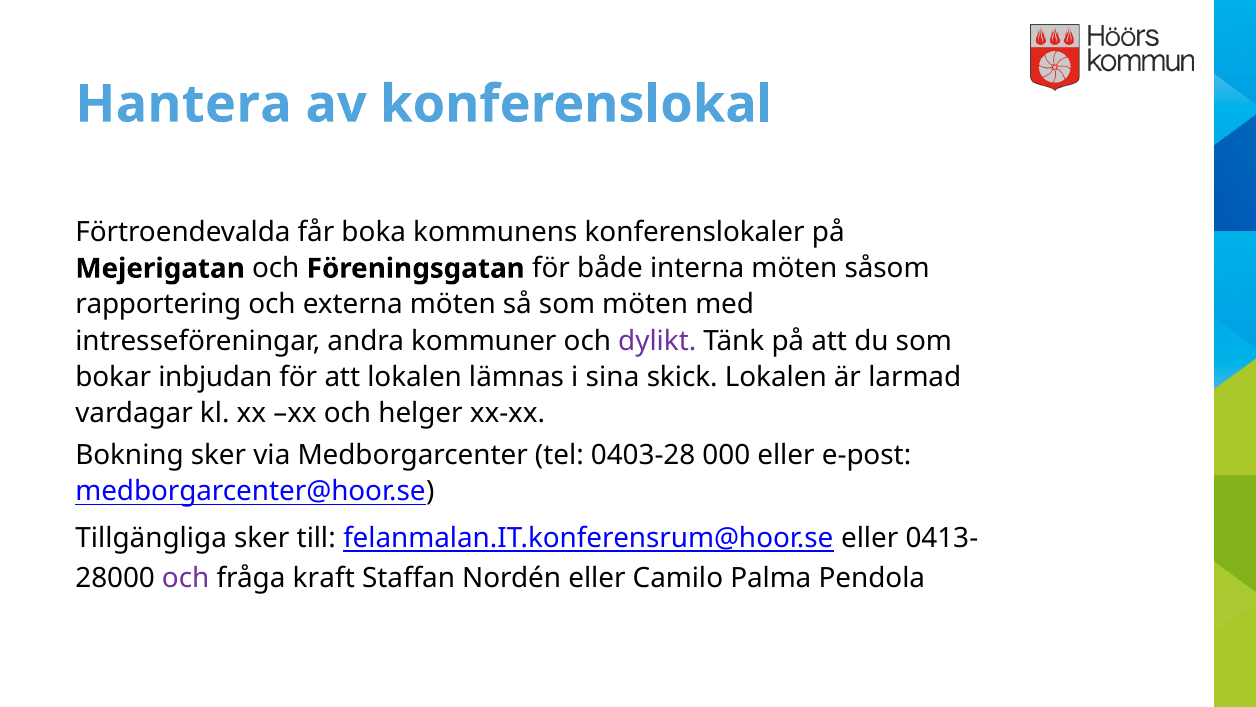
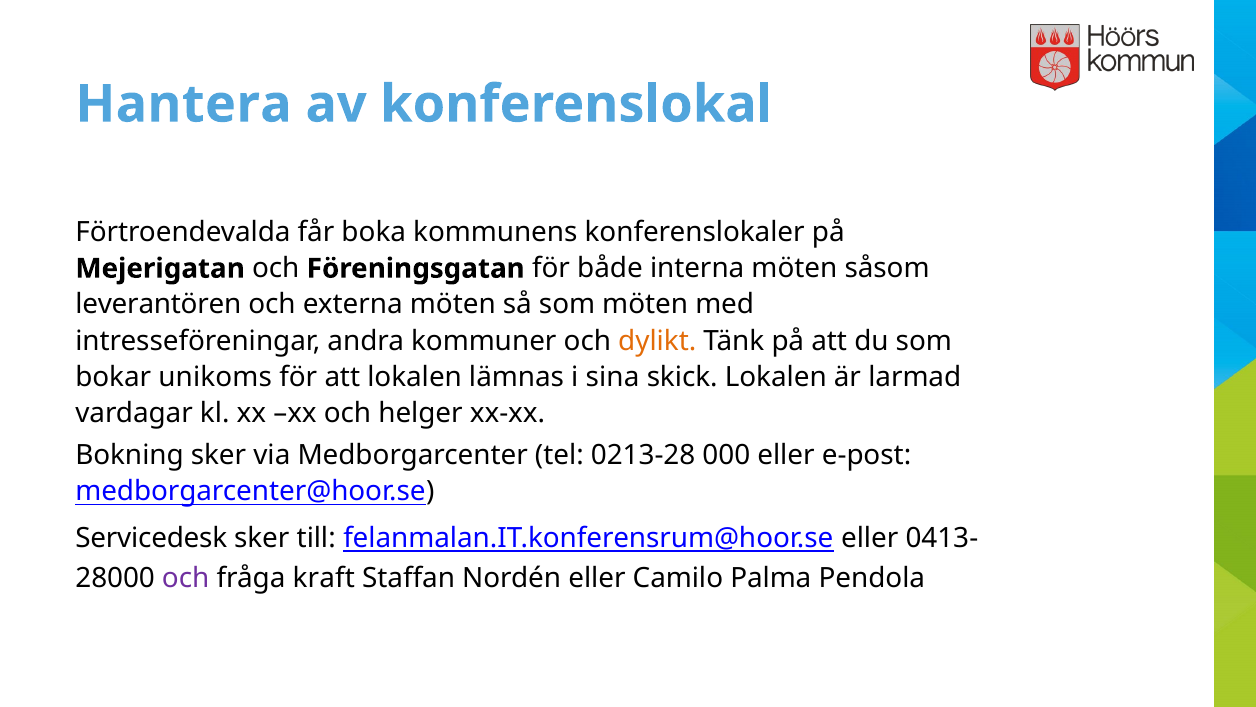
rapportering: rapportering -> leverantören (158, 305)
dylikt colour: purple -> orange (657, 341)
inbjudan: inbjudan -> unikoms (215, 377)
0403-28: 0403-28 -> 0213-28 (643, 455)
Tillgängliga: Tillgängliga -> Servicedesk (151, 538)
